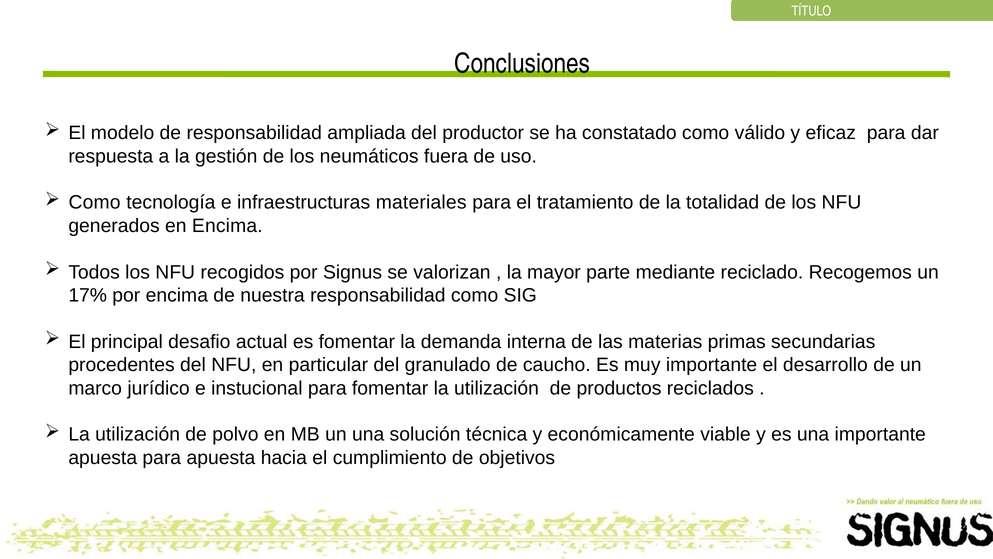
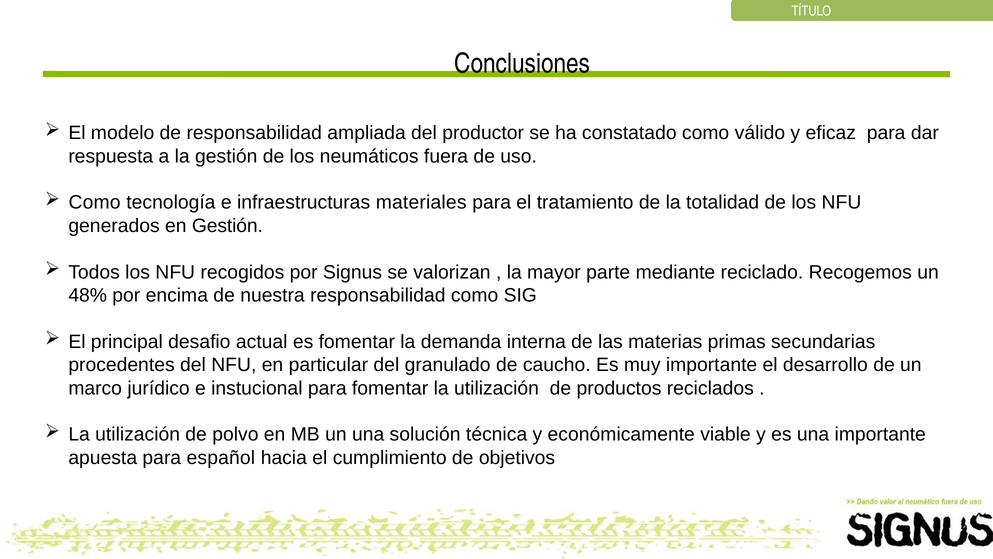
en Encima: Encima -> Gestión (227, 226)
17%: 17% -> 48% (88, 295)
para apuesta: apuesta -> español (221, 457)
